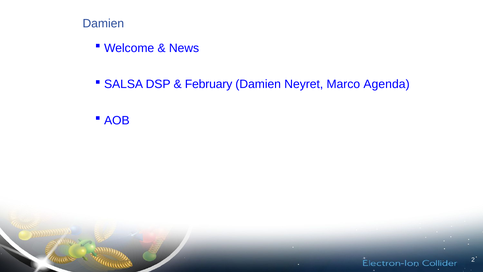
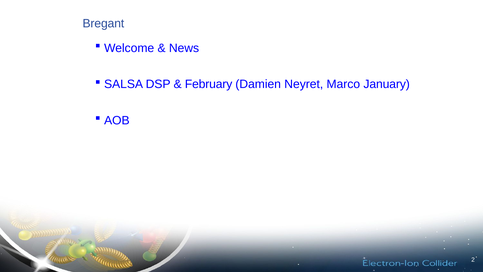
Damien: Damien -> Bregant (103, 24)
Agenda: Agenda -> January (387, 84)
